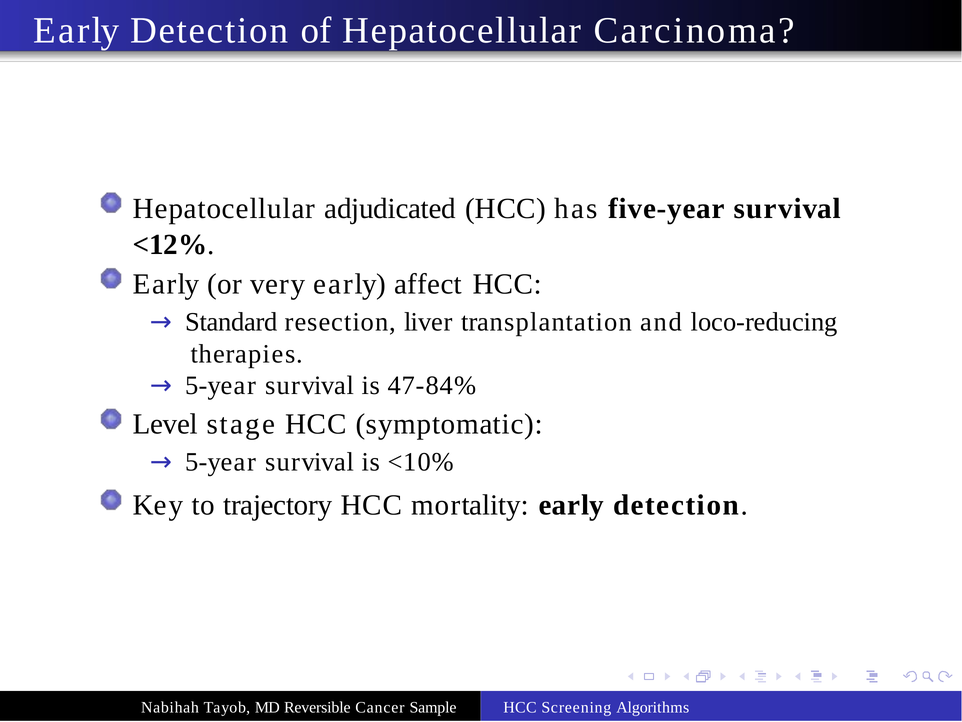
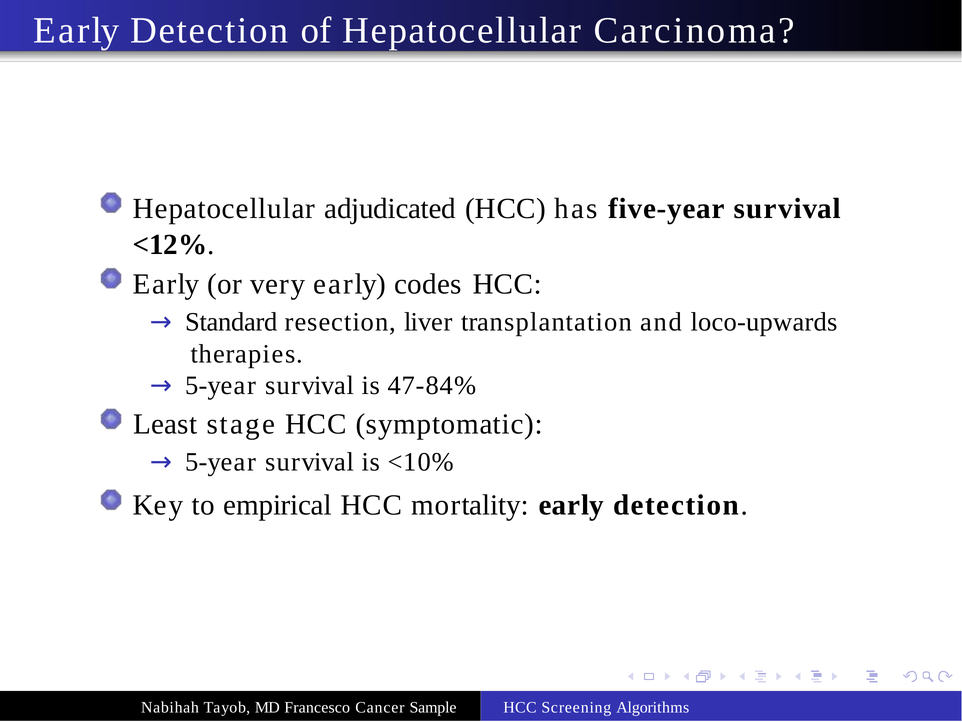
affect: affect -> codes (428, 284)
loco-reducing: loco-reducing -> loco-upwards (764, 322)
Level: Level -> Least (165, 424)
trajectory: trajectory -> empirical (278, 505)
Reversible: Reversible -> Francesco (317, 708)
